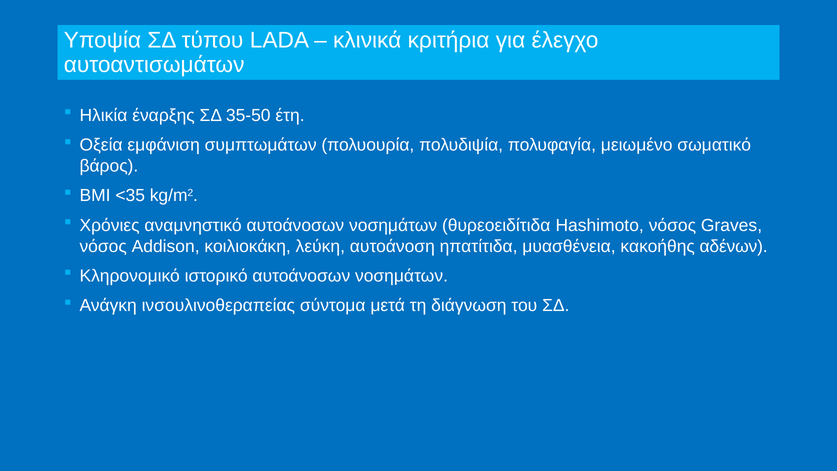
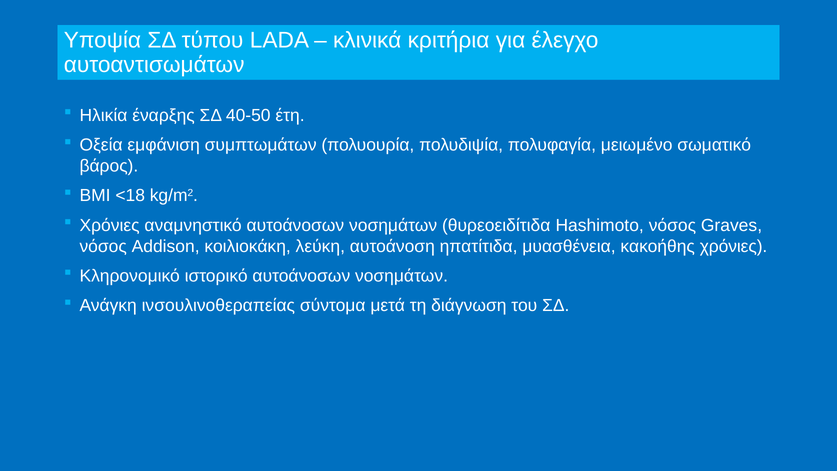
35-50: 35-50 -> 40-50 (248, 115)
<35: <35 -> <18 (130, 196)
κακοήθης αδένων: αδένων -> χρόνιες (734, 246)
